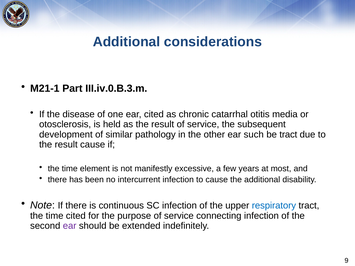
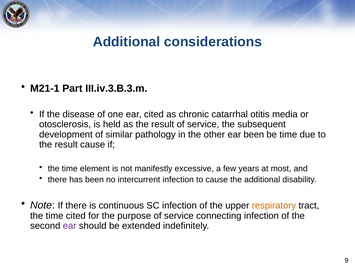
III.iv.0.B.3.m: III.iv.0.B.3.m -> III.iv.3.B.3.m (116, 89)
ear such: such -> been (254, 135)
be tract: tract -> time (288, 135)
respiratory colour: blue -> orange (274, 206)
